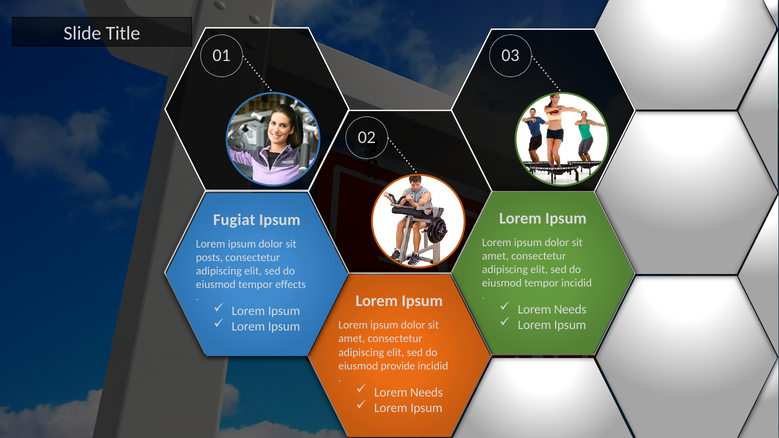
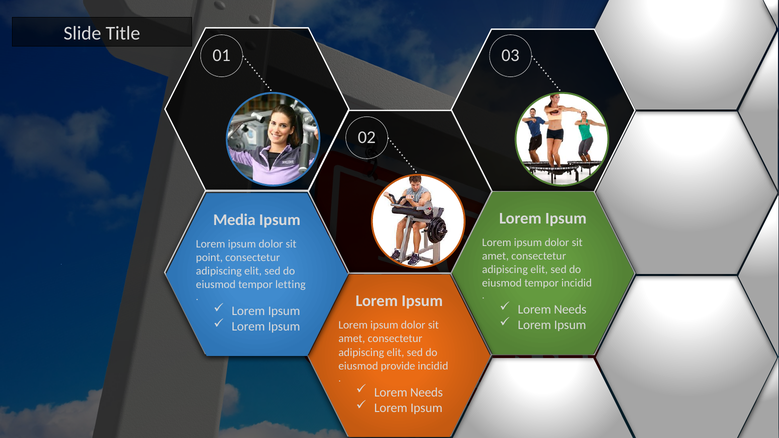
Fugiat: Fugiat -> Media (234, 220)
posts: posts -> point (209, 258)
effects: effects -> letting (290, 285)
